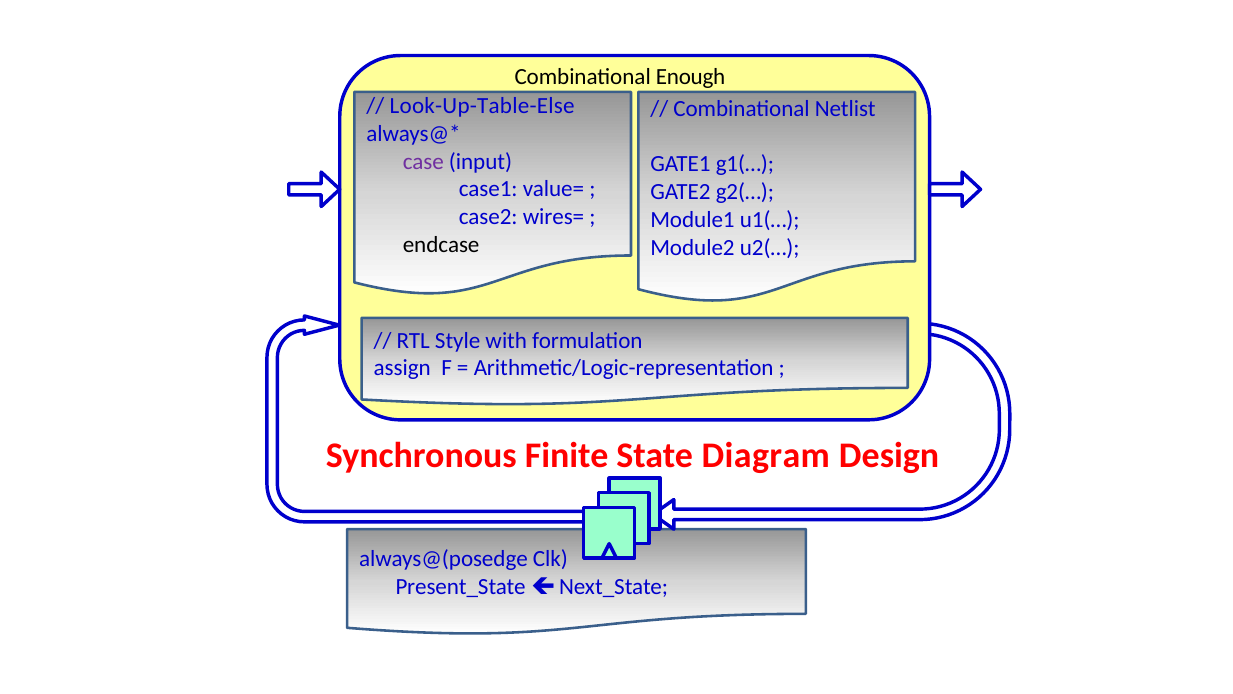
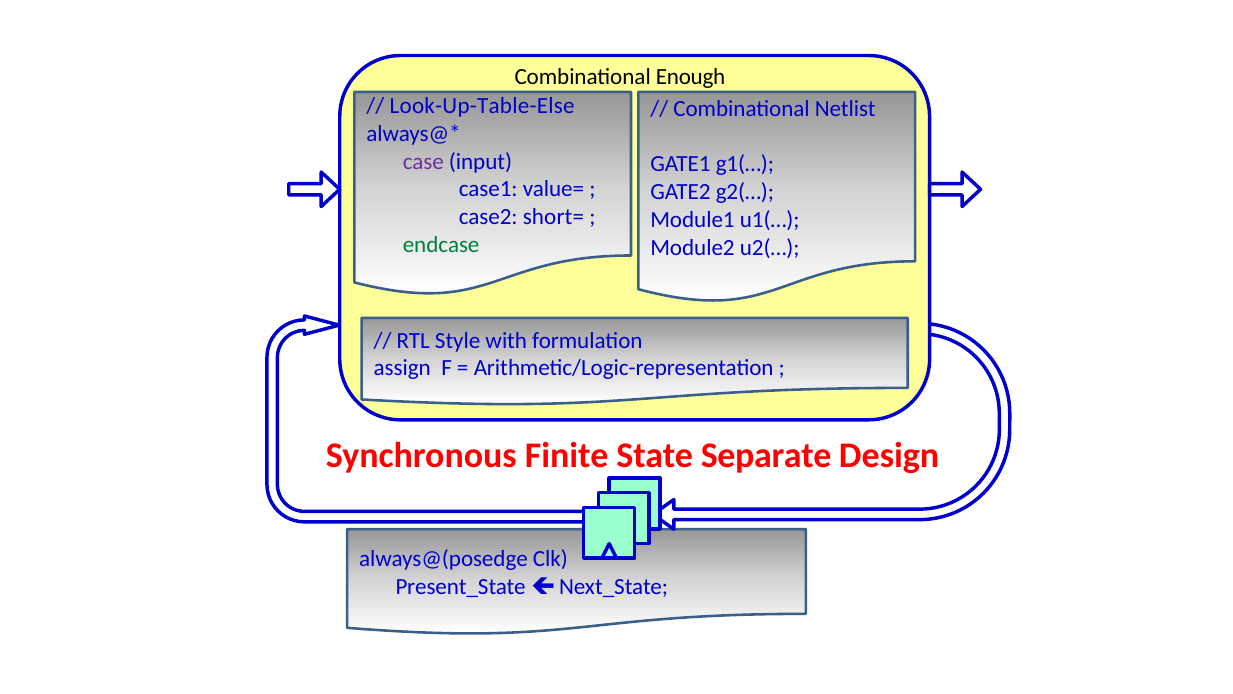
wires=: wires= -> short= (553, 217)
endcase colour: black -> green (441, 245)
Diagram: Diagram -> Separate (766, 455)
